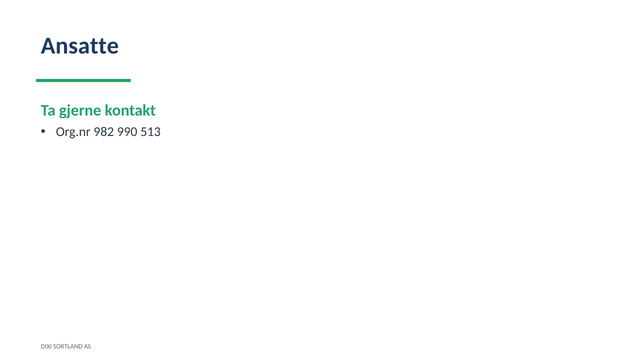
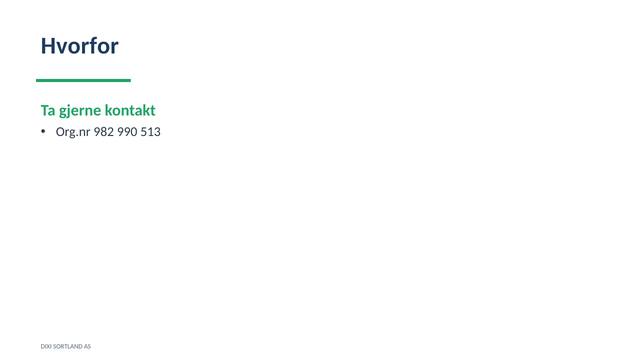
Ansatte: Ansatte -> Hvorfor (80, 46)
